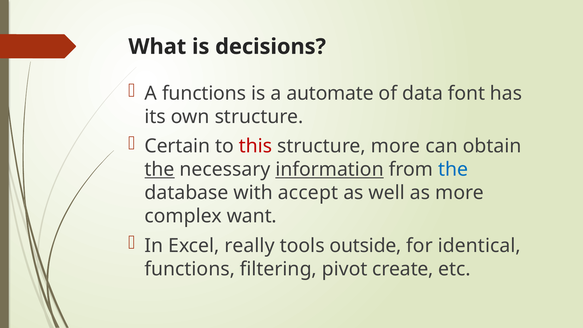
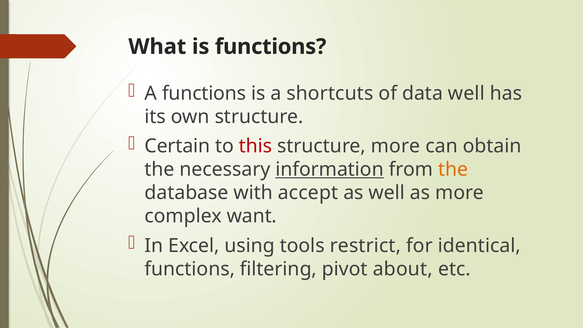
is decisions: decisions -> functions (271, 47)
automate: automate -> shortcuts (330, 93)
data font: font -> well (466, 93)
the underline: present -> none (160, 169)
the colour: blue -> orange (453, 169)
really: really -> using (250, 246)
outside: outside -> restrict (365, 246)
create: create -> about (403, 269)
